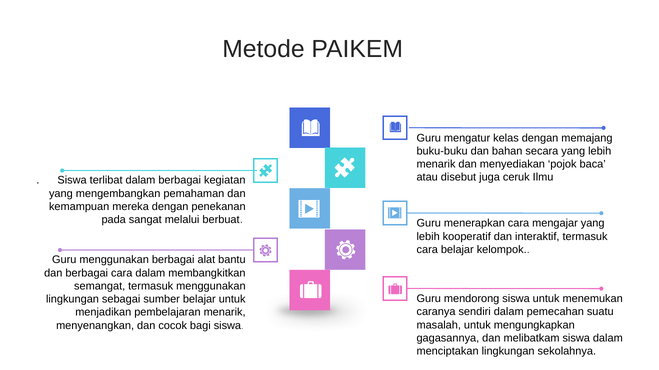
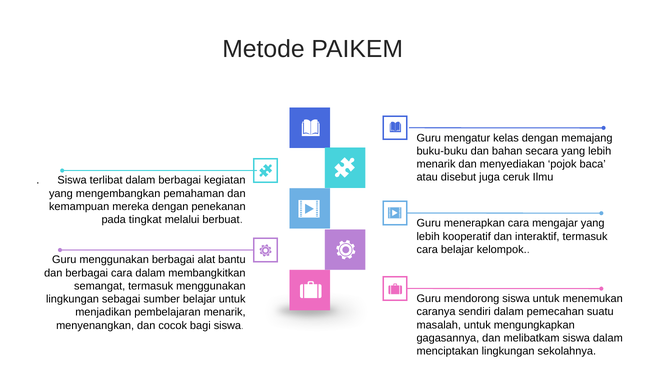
sangat: sangat -> tingkat (145, 220)
